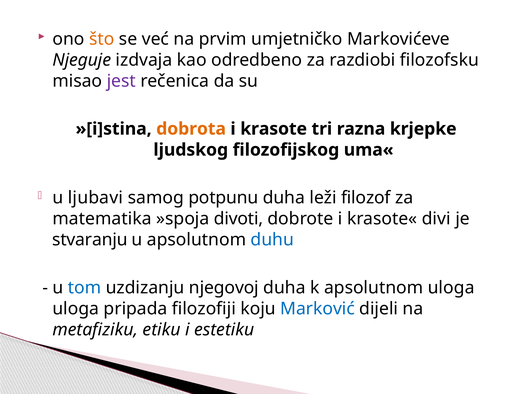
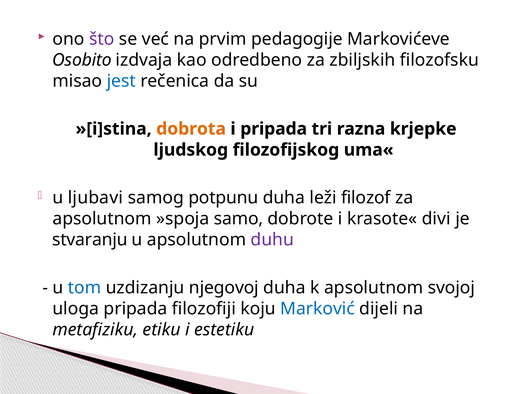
što colour: orange -> purple (102, 39)
umjetničko: umjetničko -> pedagogije (297, 39)
Njeguje: Njeguje -> Osobito (82, 60)
razdiobi: razdiobi -> zbiljskih (362, 60)
jest colour: purple -> blue (121, 81)
i krasote: krasote -> pripada (274, 129)
matematika: matematika -> apsolutnom (102, 219)
divoti: divoti -> samo (239, 219)
duhu colour: blue -> purple (272, 240)
apsolutnom uloga: uloga -> svojoj (451, 288)
